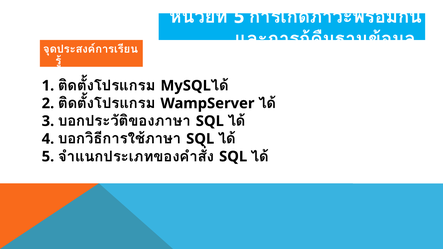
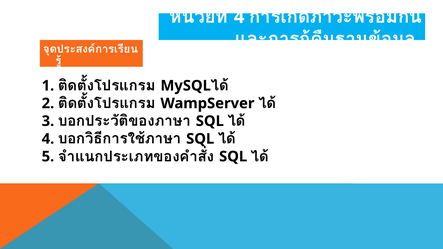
5: 5 -> 4 (239, 17)
